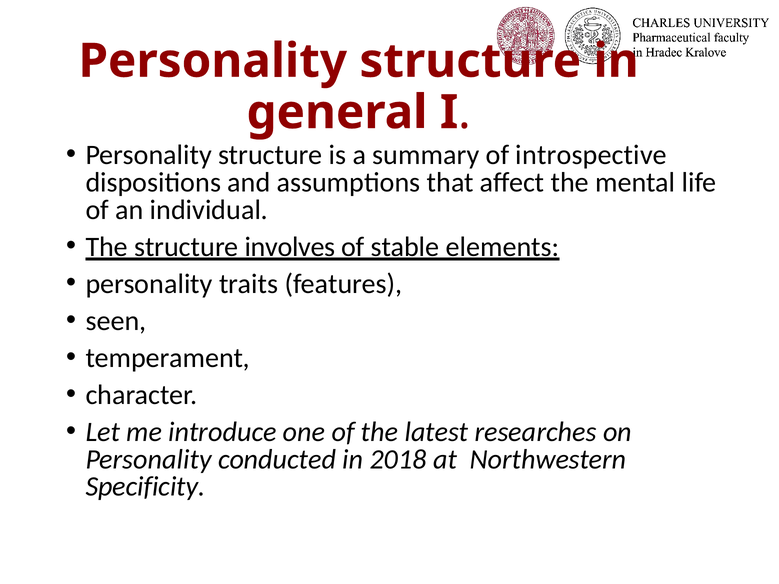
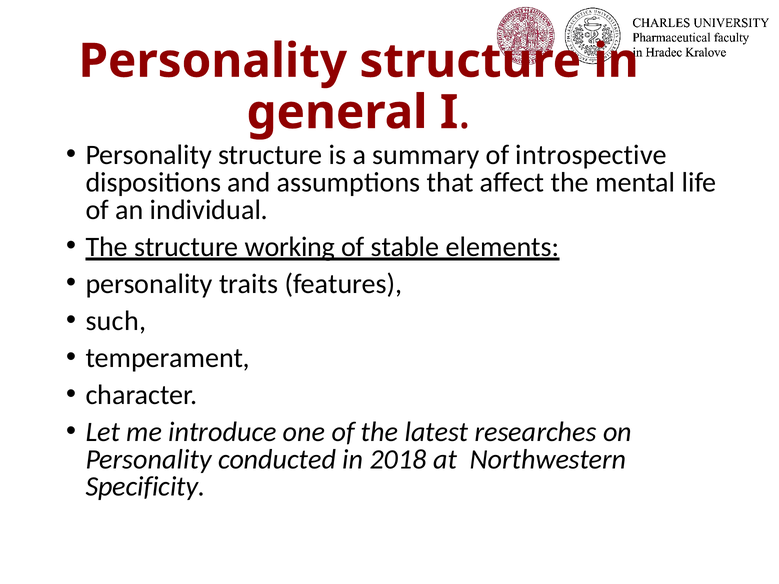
involves: involves -> working (290, 247)
seen: seen -> such (116, 321)
